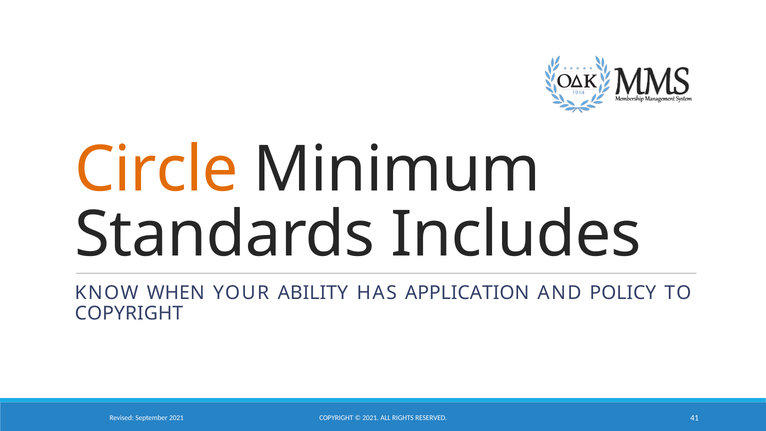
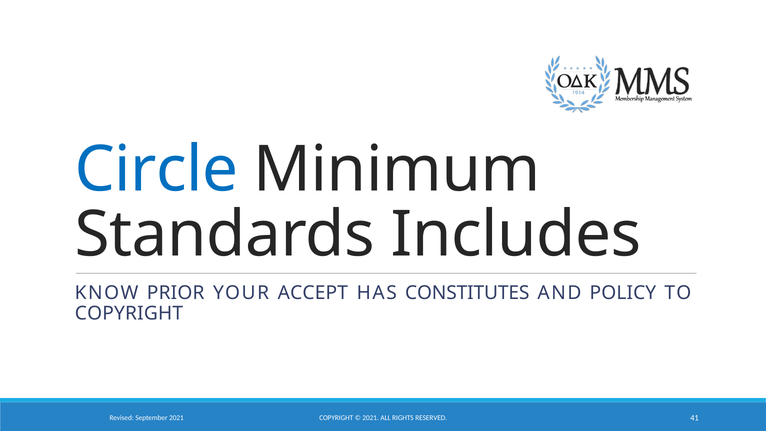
Circle colour: orange -> blue (156, 170)
WHEN: WHEN -> PRIOR (176, 293)
ABILITY: ABILITY -> ACCEPT (313, 293)
APPLICATION: APPLICATION -> CONSTITUTES (467, 293)
